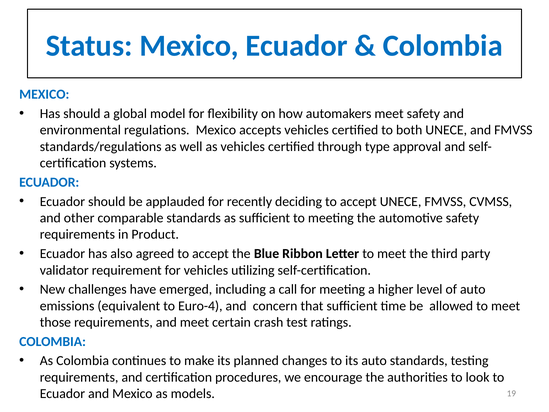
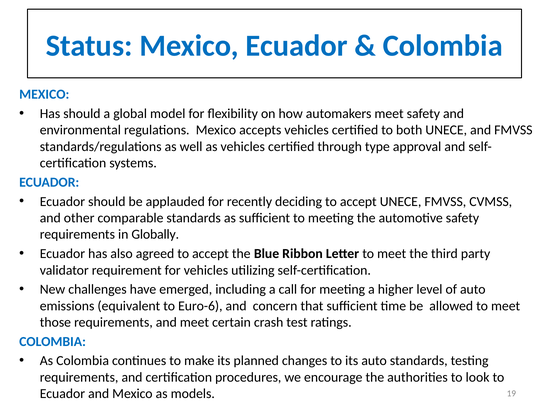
Product: Product -> Globally (155, 234)
Euro-4: Euro-4 -> Euro-6 (200, 306)
